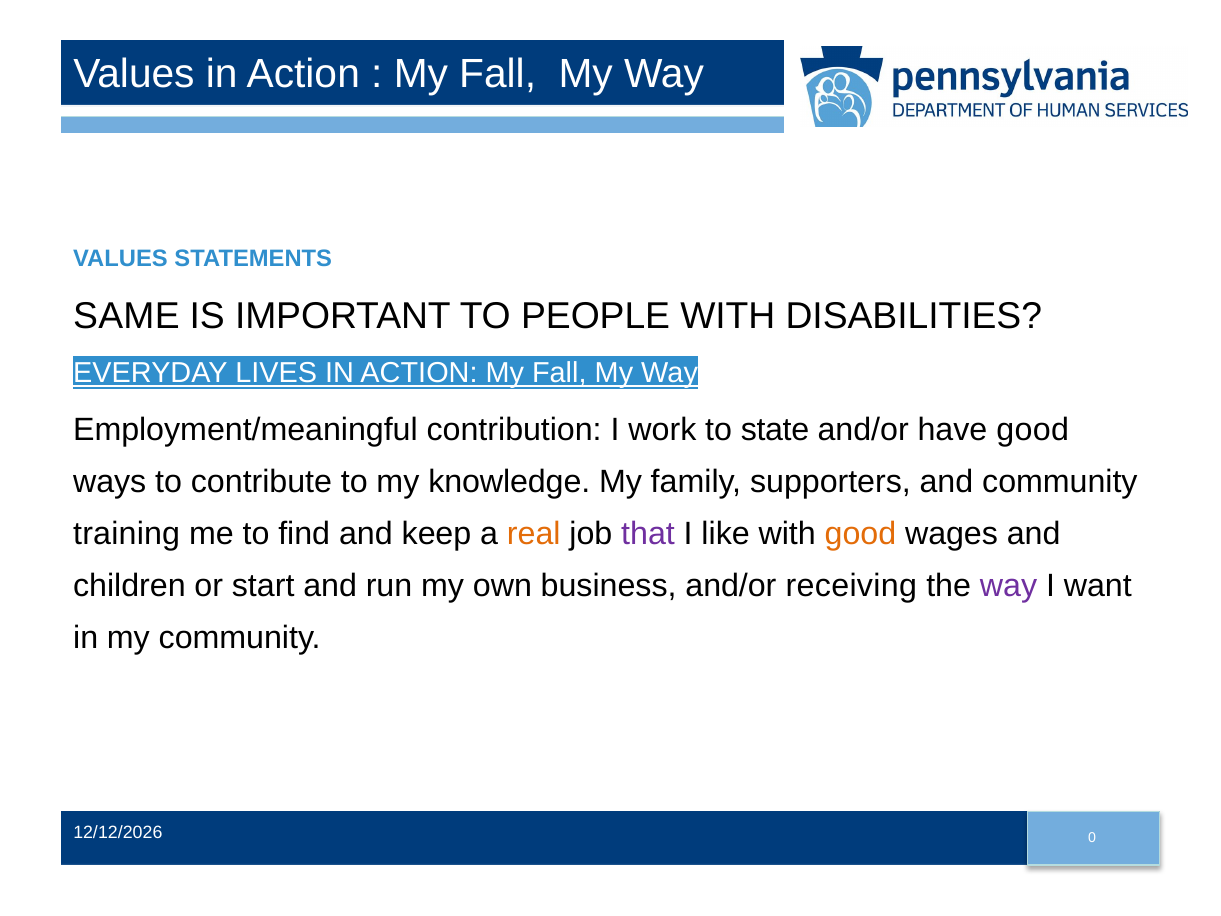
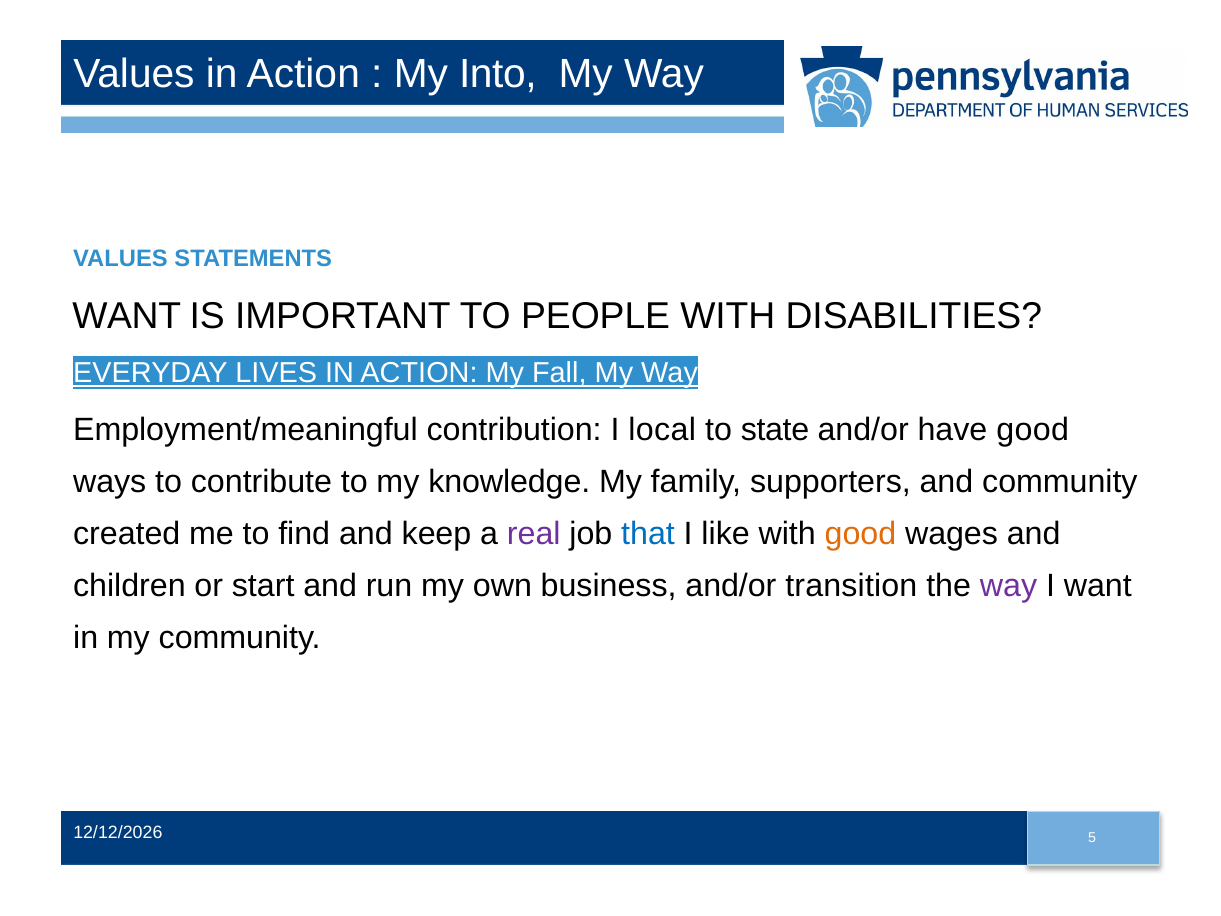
Fall: Fall -> Into (498, 74)
SAME: SAME -> WANT (127, 316)
work: work -> local (662, 429)
training: training -> created (127, 534)
real colour: orange -> purple (534, 534)
that colour: purple -> blue (648, 534)
receiving: receiving -> transition (851, 586)
0: 0 -> 5 (1092, 838)
